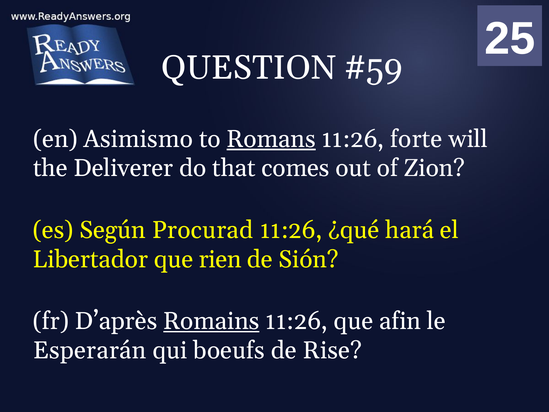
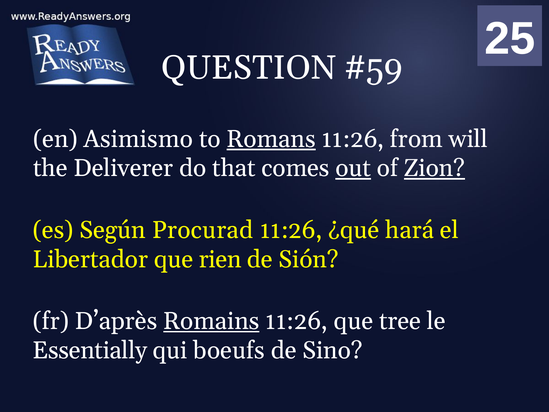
forte: forte -> from (416, 139)
out underline: none -> present (353, 168)
Zion underline: none -> present (434, 168)
afin: afin -> tree (400, 321)
Esperarán: Esperarán -> Essentially (90, 350)
Rise: Rise -> Sino (332, 350)
